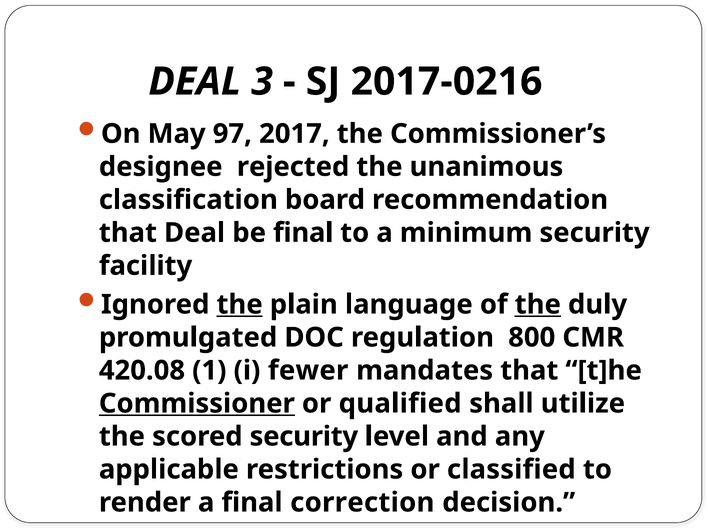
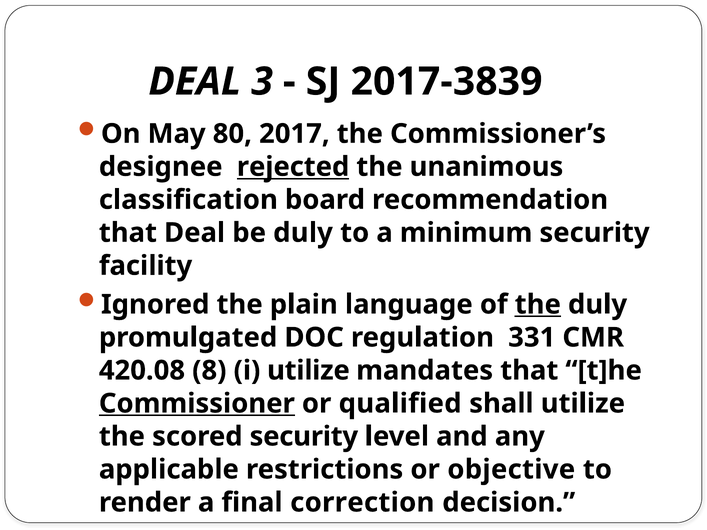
2017-0216: 2017-0216 -> 2017-3839 (447, 82)
97: 97 -> 80 (232, 134)
rejected underline: none -> present (293, 167)
be final: final -> duly (303, 233)
the underline: present -> none (240, 305)
800: 800 -> 331 (532, 338)
1: 1 -> 8 (209, 371)
i fewer: fewer -> utilize (308, 371)
classified: classified -> objective (511, 470)
